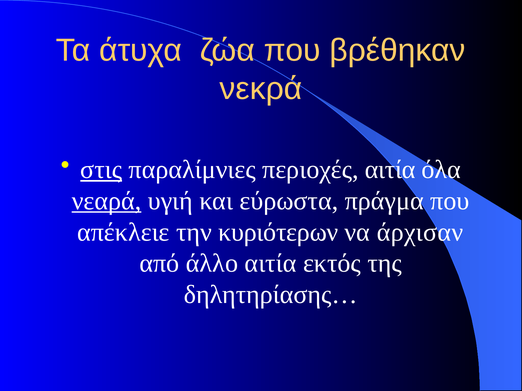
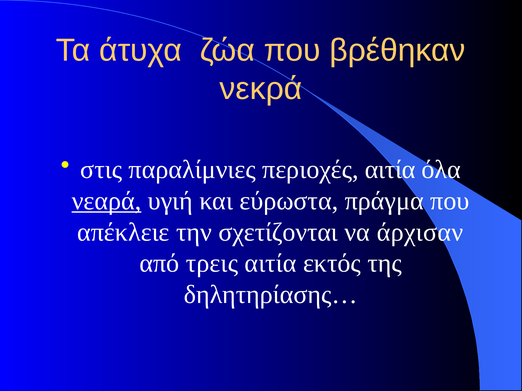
στις underline: present -> none (101, 170)
κυριότερων: κυριότερων -> σχετίζονται (278, 232)
άλλο: άλλο -> τρεις (212, 264)
